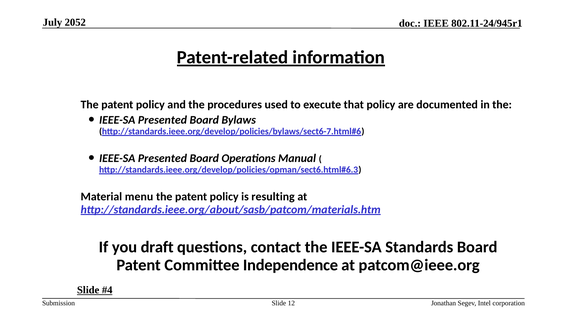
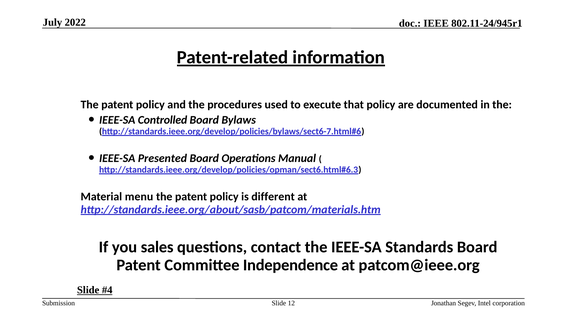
2052: 2052 -> 2022 (75, 22)
Presented: Presented -> Controlled (163, 120)
resulting: resulting -> different (273, 197)
draft: draft -> sales (157, 247)
